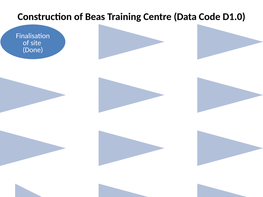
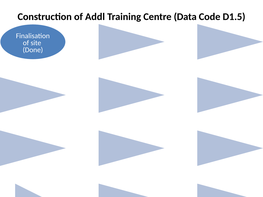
Beas: Beas -> Addl (95, 17)
D1.0: D1.0 -> D1.5 (234, 17)
